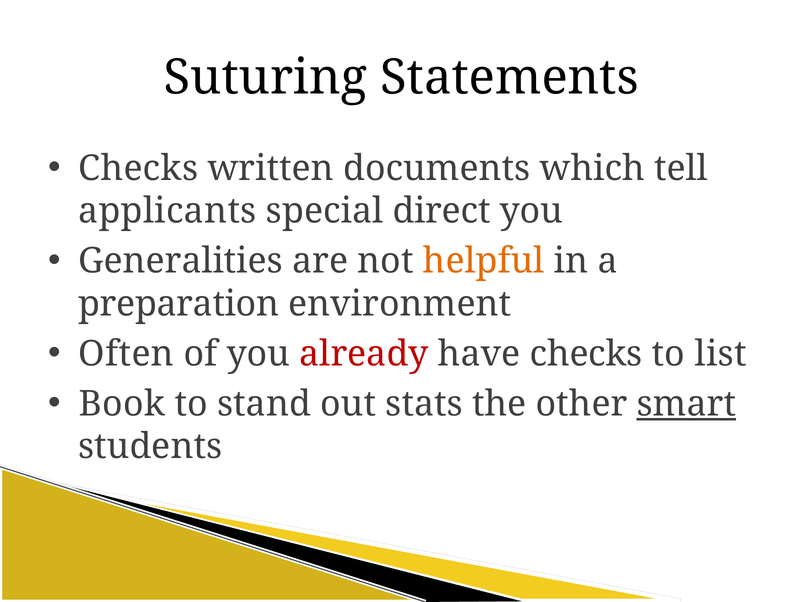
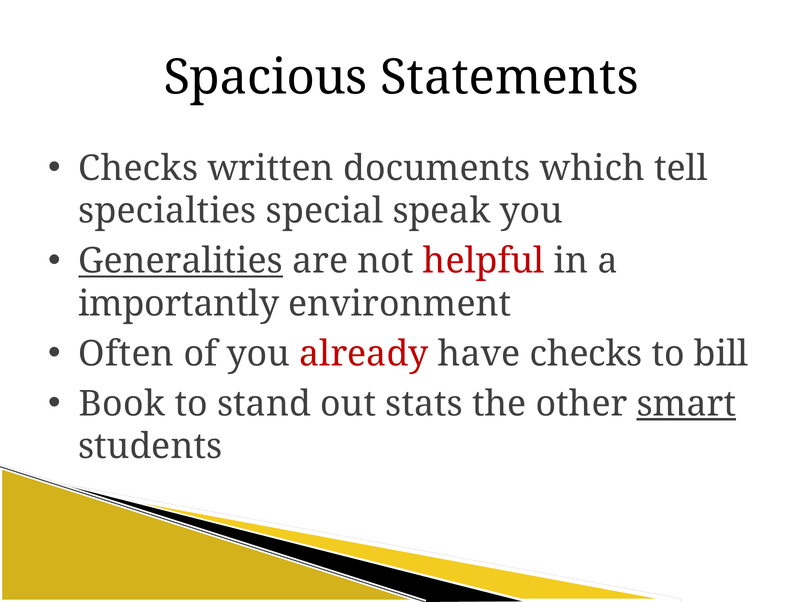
Suturing: Suturing -> Spacious (266, 78)
applicants: applicants -> specialties (167, 211)
direct: direct -> speak (441, 211)
Generalities underline: none -> present (181, 261)
helpful colour: orange -> red (484, 261)
preparation: preparation -> importantly (179, 304)
list: list -> bill (721, 354)
